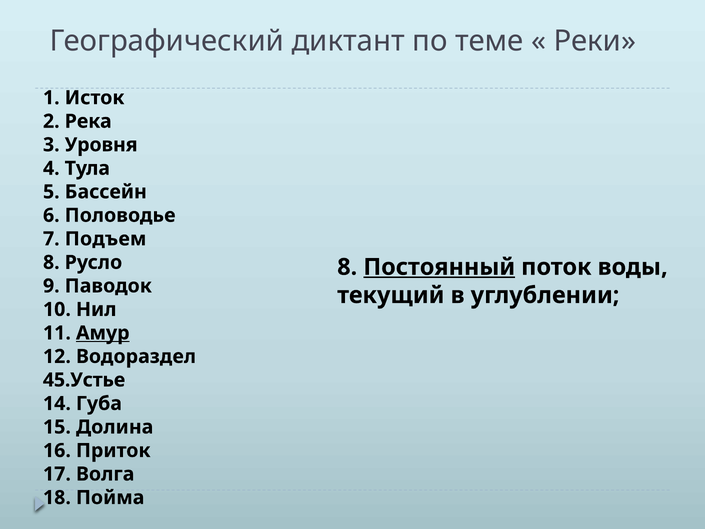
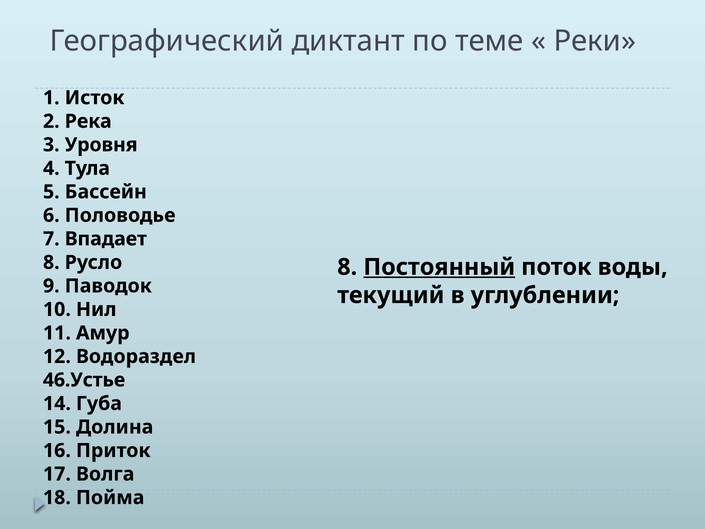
Подъем: Подъем -> Впадает (106, 239)
Амур underline: present -> none (103, 333)
45.Устье: 45.Устье -> 46.Устье (84, 380)
